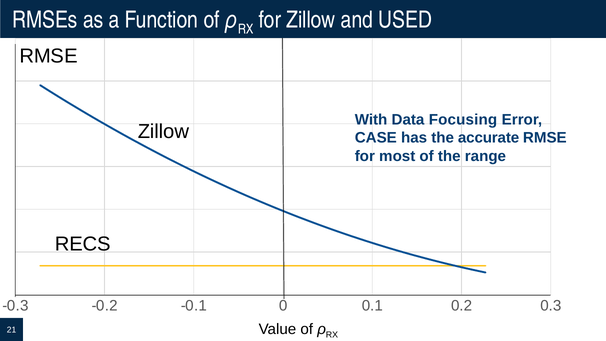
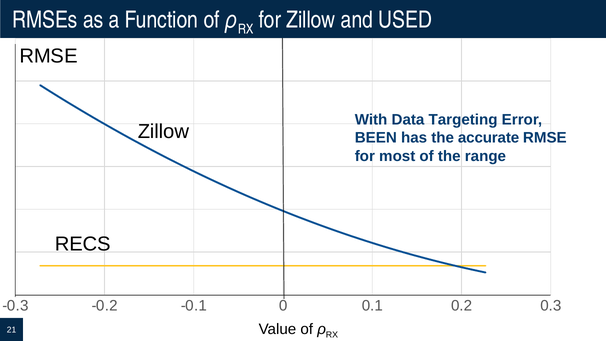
Focusing: Focusing -> Targeting (463, 120)
CASE: CASE -> BEEN (376, 138)
